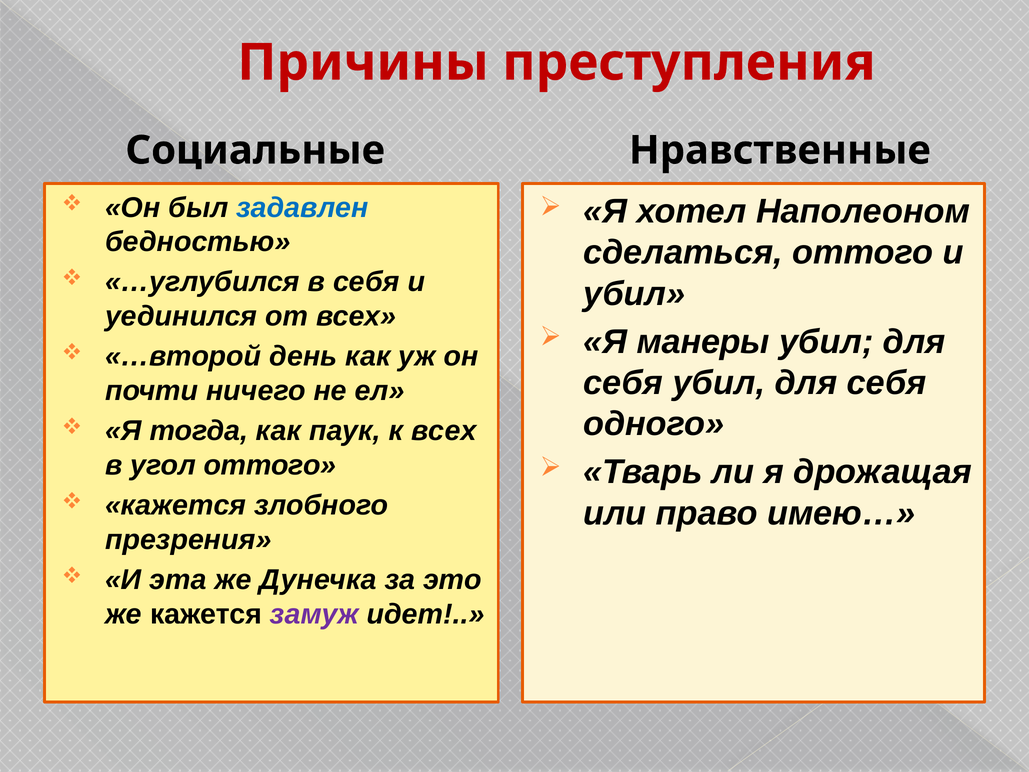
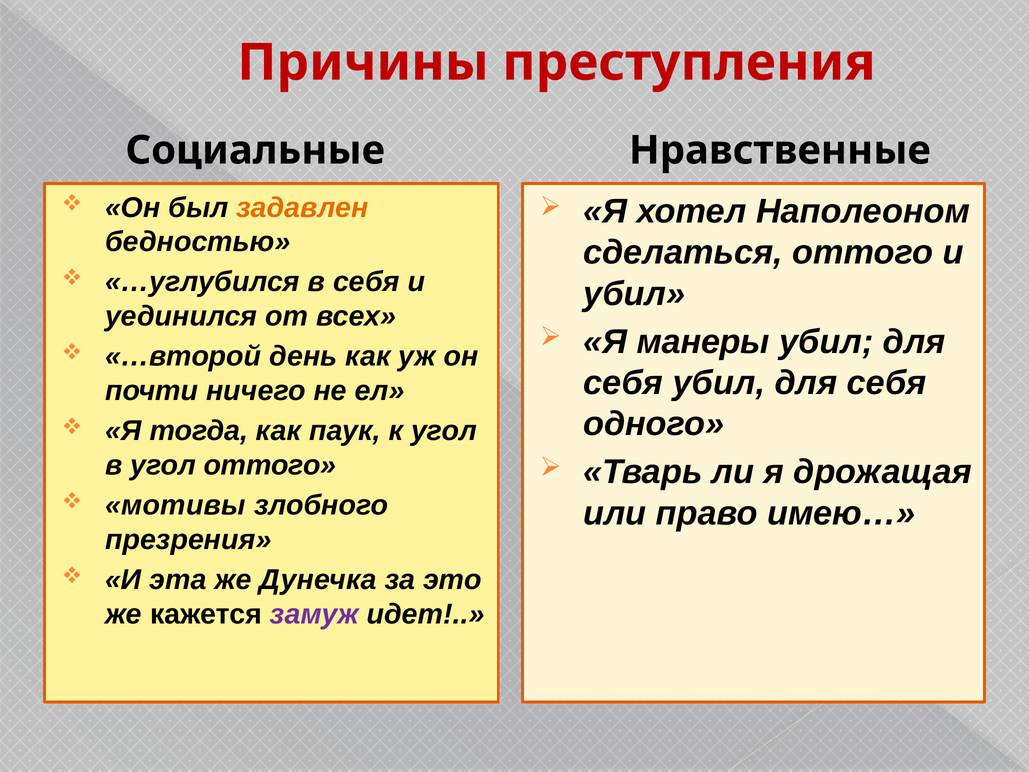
задавлен colour: blue -> orange (302, 208)
к всех: всех -> угол (444, 431)
кажется: кажется -> мотивы (175, 505)
